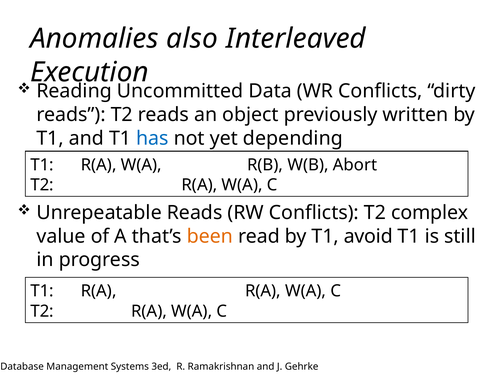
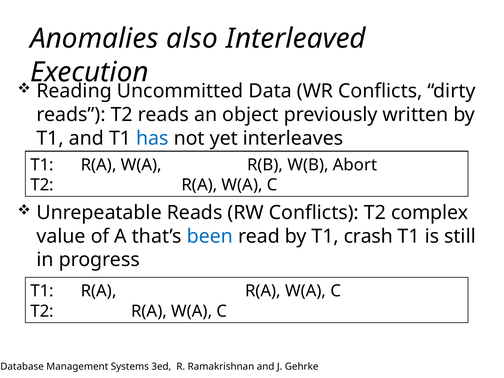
depending: depending -> interleaves (293, 138)
been colour: orange -> blue (210, 236)
avoid: avoid -> crash (368, 236)
